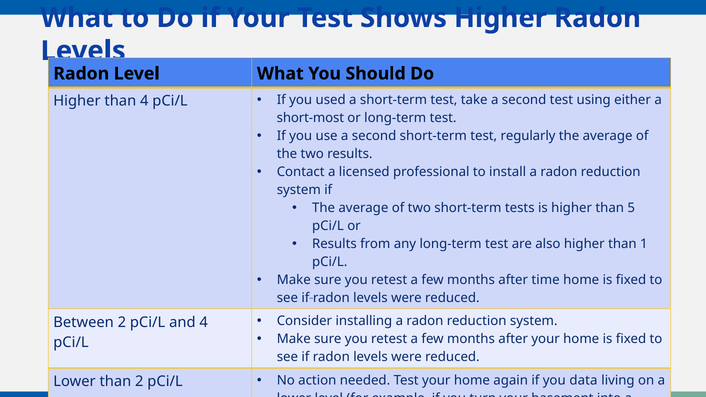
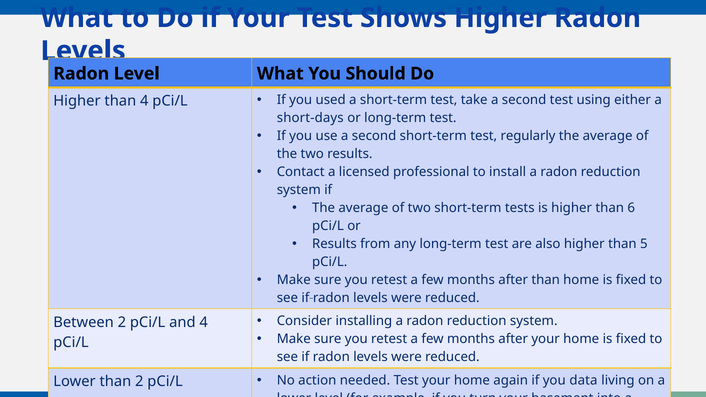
short-most: short-most -> short-days (310, 118)
5: 5 -> 6 (631, 208)
1: 1 -> 5 (644, 244)
after time: time -> than (546, 280)
